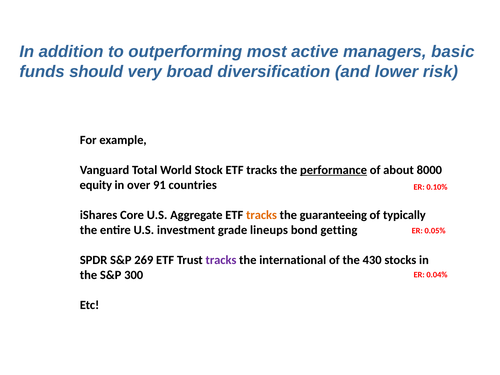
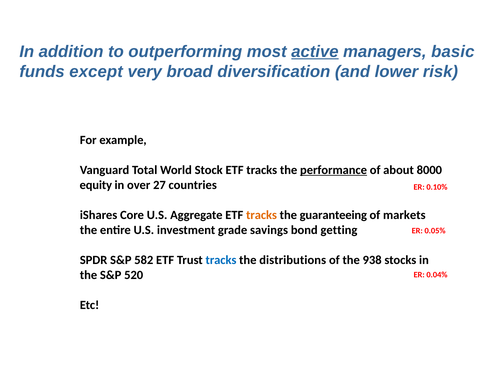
active underline: none -> present (315, 52)
should: should -> except (96, 72)
91: 91 -> 27 (159, 185)
typically: typically -> markets (404, 215)
lineups: lineups -> savings (269, 230)
269: 269 -> 582 (144, 260)
tracks colour: purple -> blue (221, 260)
international: international -> distributions (293, 260)
430: 430 -> 938 (372, 260)
300: 300 -> 520 (134, 275)
